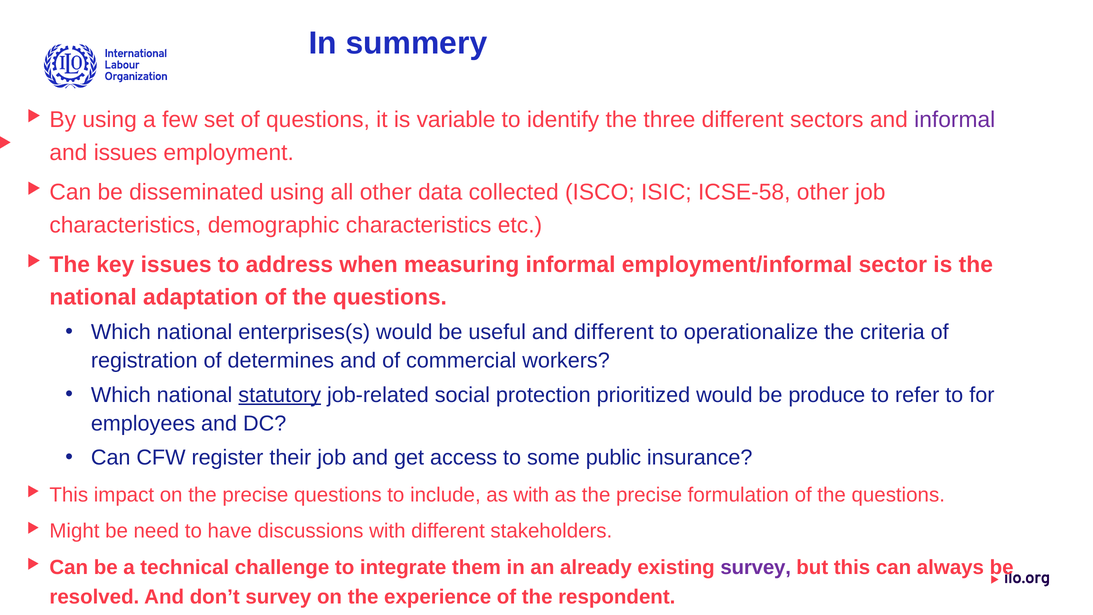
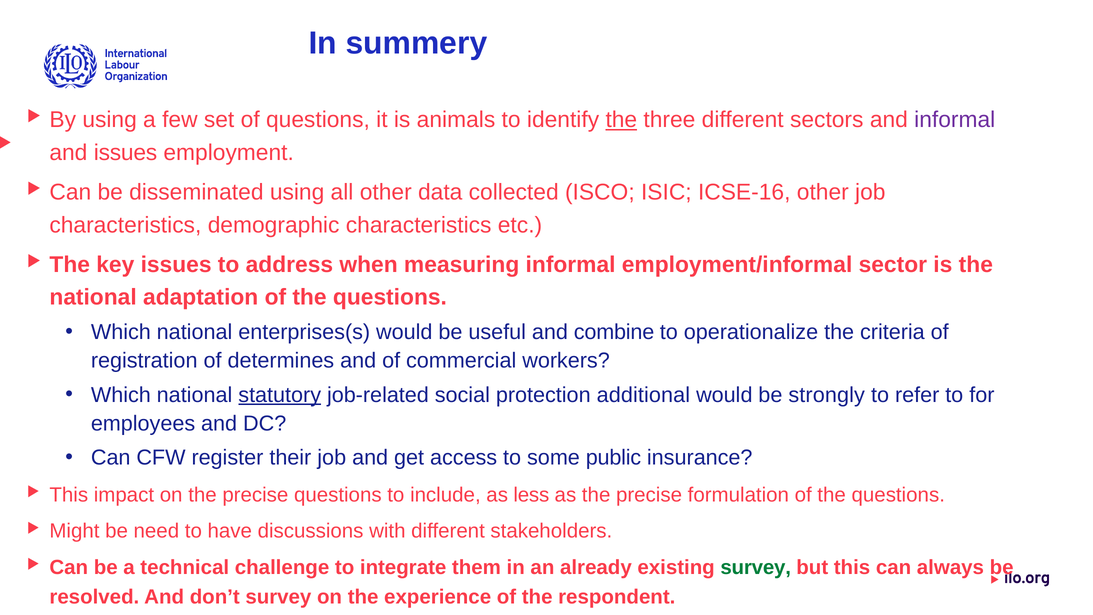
variable: variable -> animals (456, 120)
the underline: none -> present (621, 120)
ICSE-58: ICSE-58 -> ICSE-16 (744, 192)
and different: different -> combine (614, 332)
prioritized: prioritized -> additional (643, 395)
produce: produce -> strongly (827, 395)
as with: with -> less (531, 495)
survey colour: purple -> green (756, 567)
